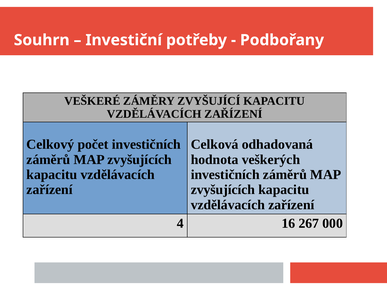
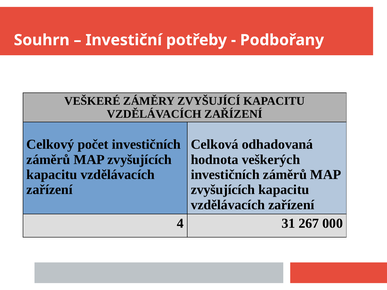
16: 16 -> 31 (288, 224)
